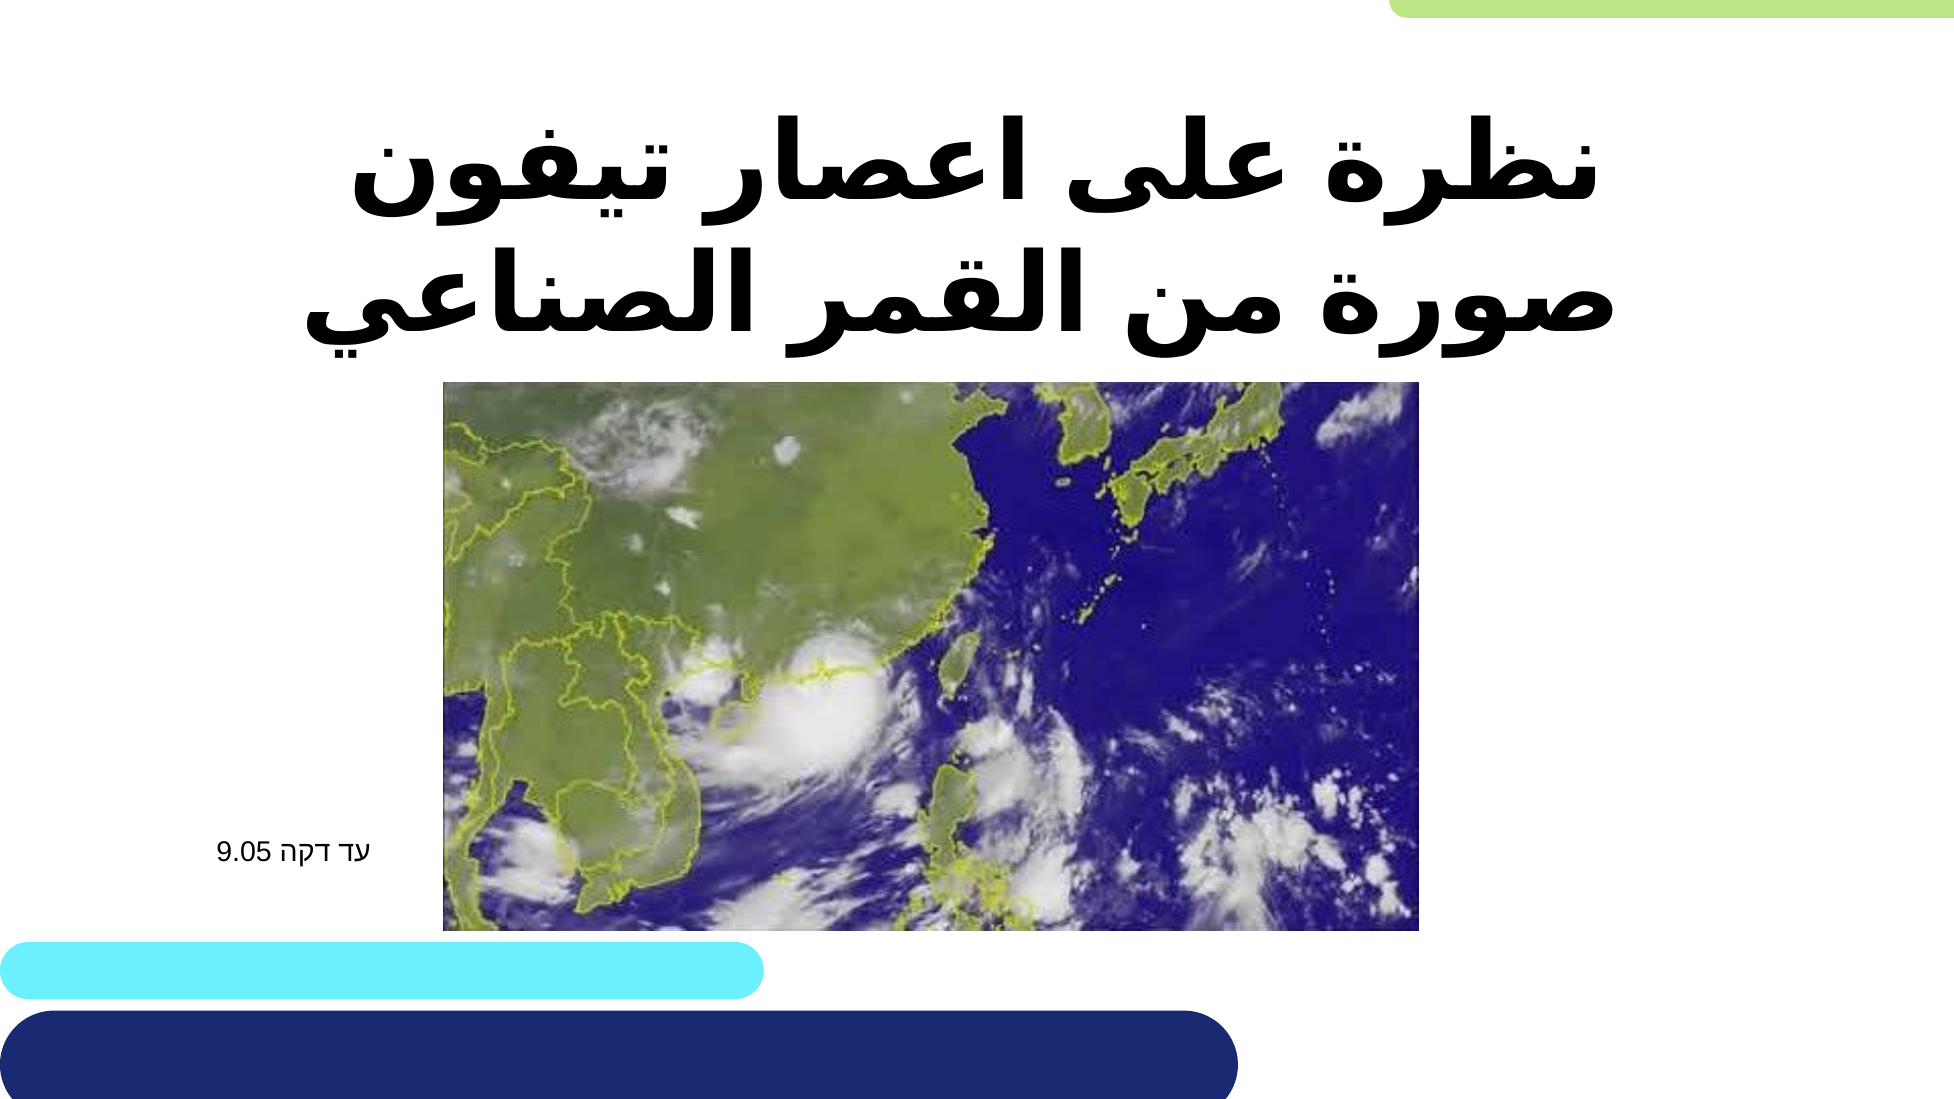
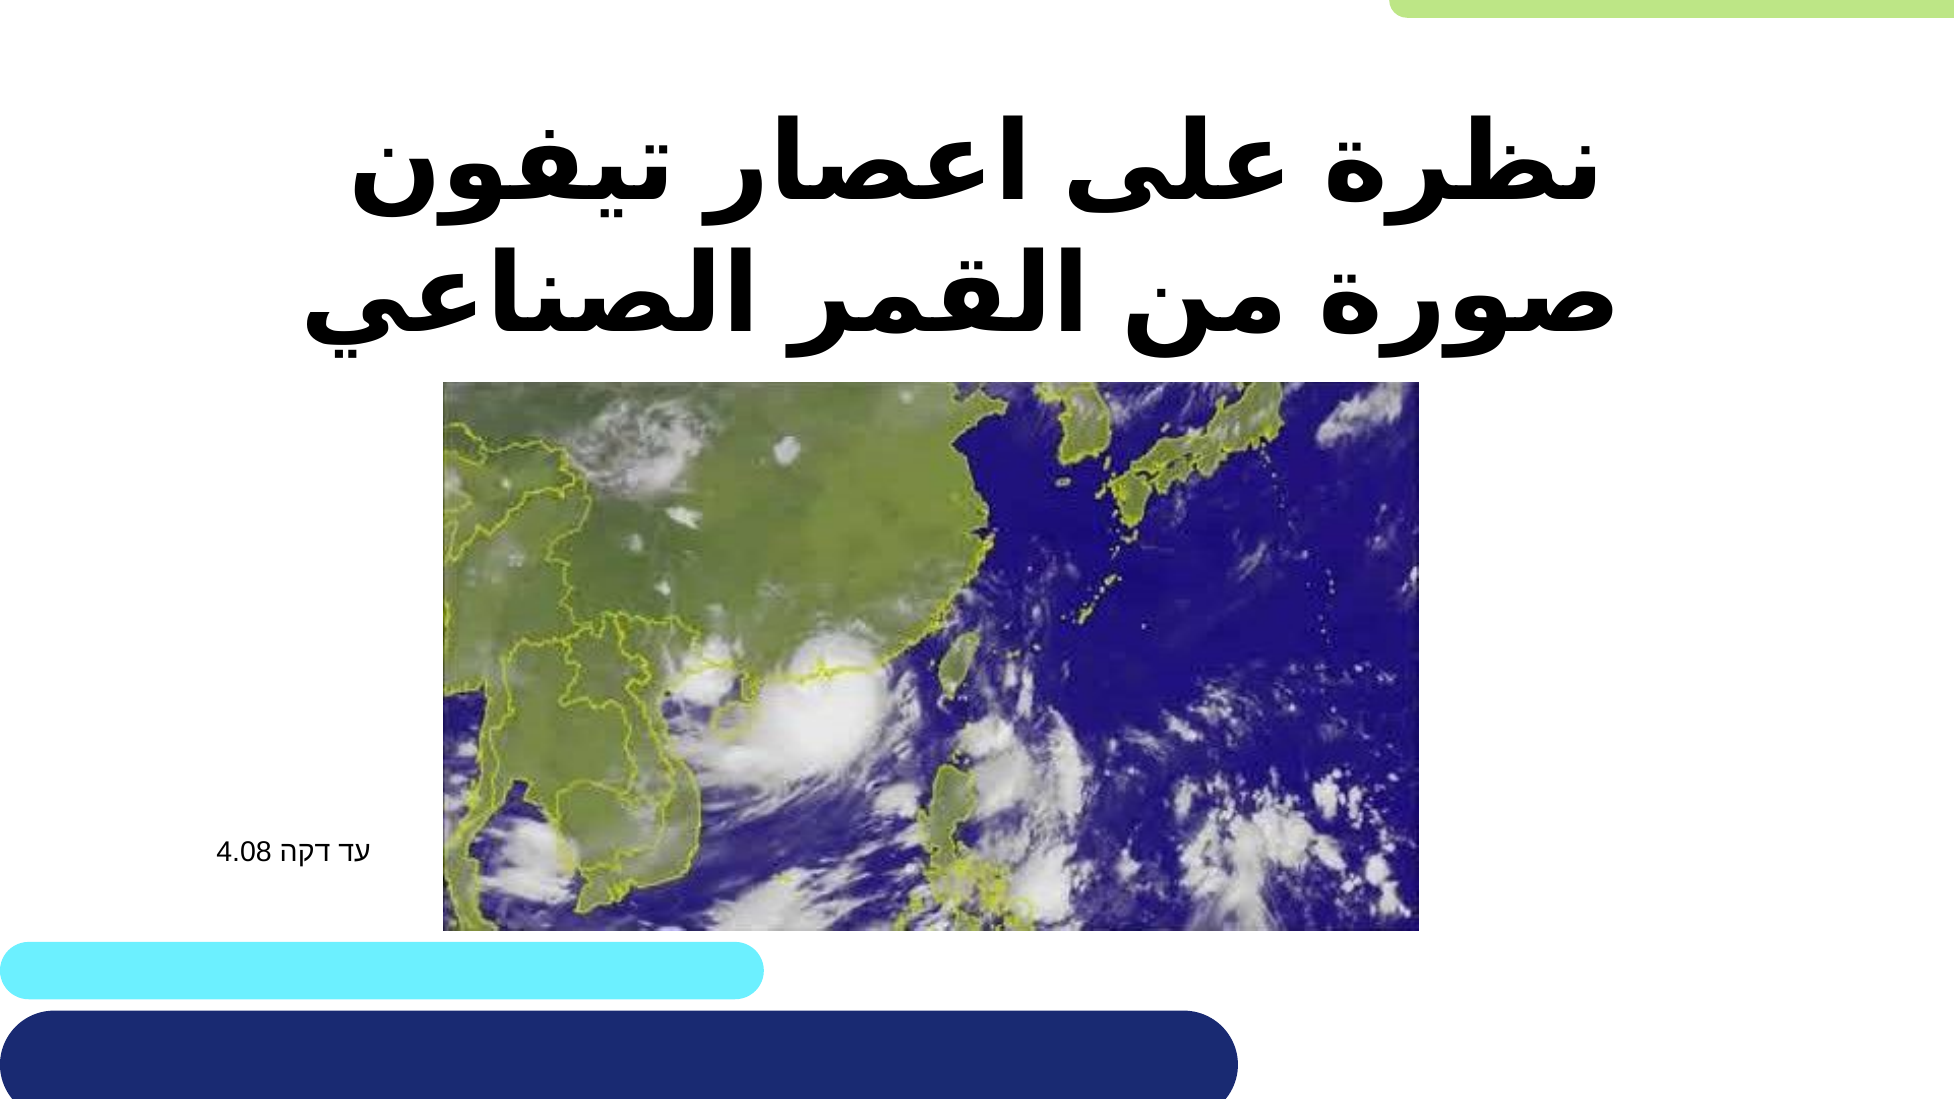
9.05: 9.05 -> 4.08 (244, 853)
